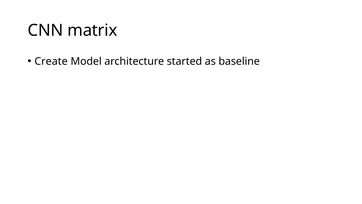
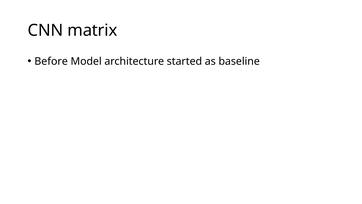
Create: Create -> Before (51, 61)
